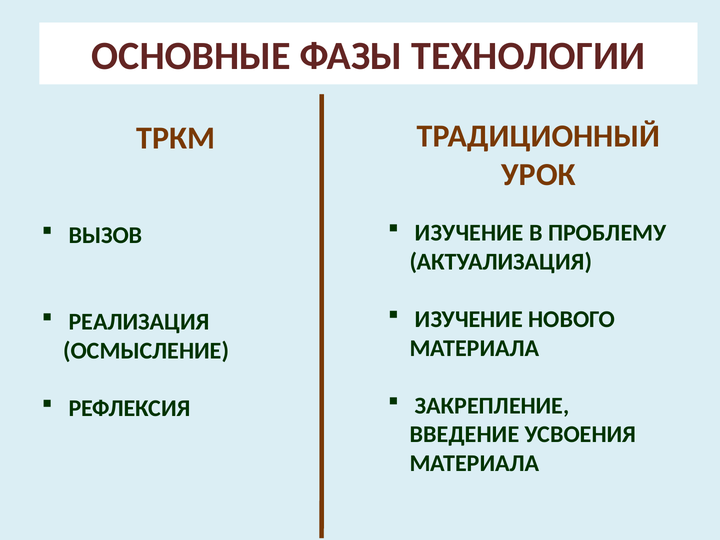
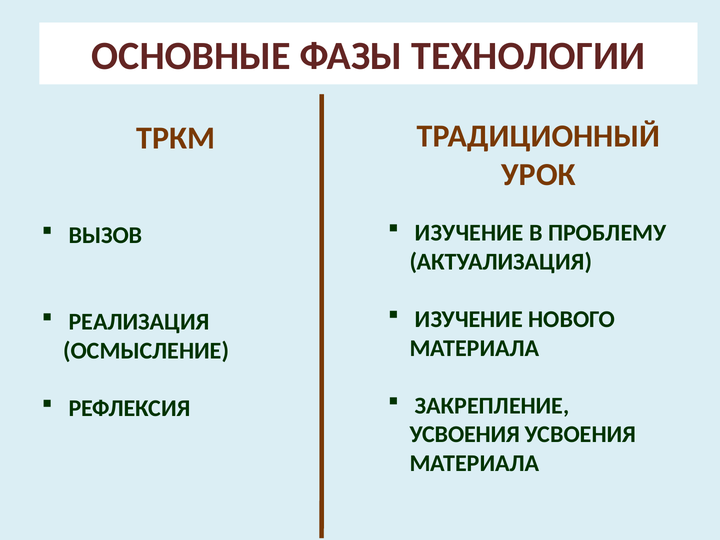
ВВЕДЕНИЕ: ВВЕДЕНИЕ -> УСВОЕНИЯ (465, 435)
